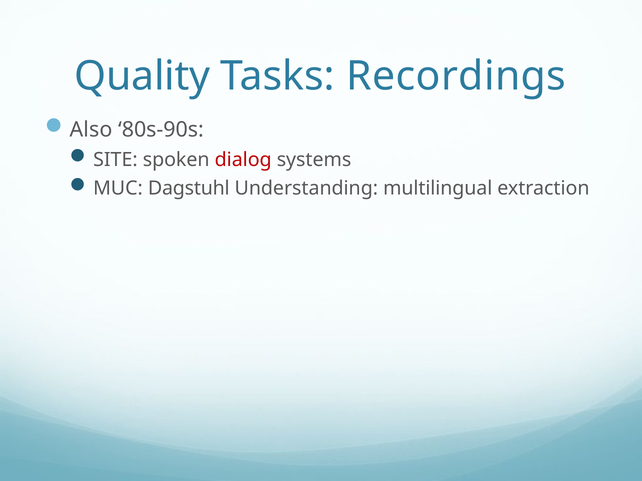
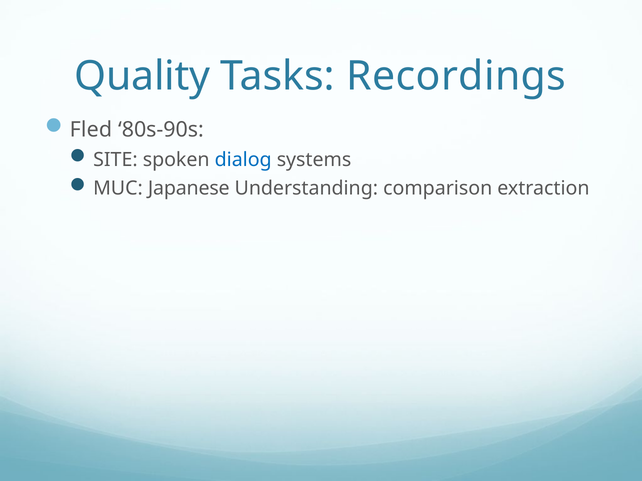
Also: Also -> Fled (91, 130)
dialog colour: red -> blue (243, 160)
Dagstuhl: Dagstuhl -> Japanese (189, 189)
multilingual: multilingual -> comparison (438, 189)
